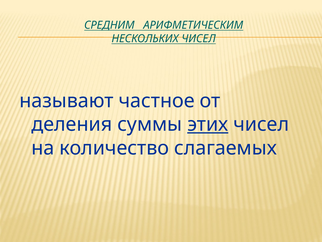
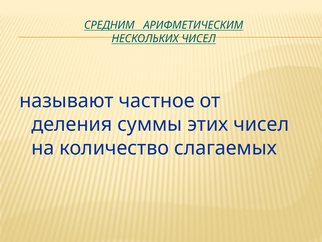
этих underline: present -> none (208, 124)
